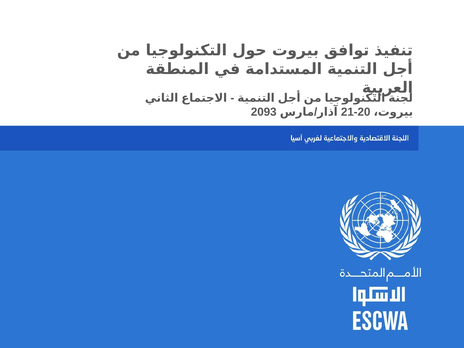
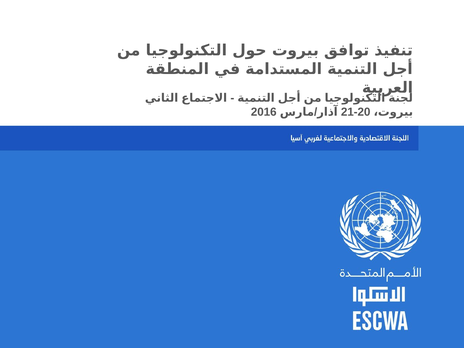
2093: 2093 -> 2016 (264, 112)
